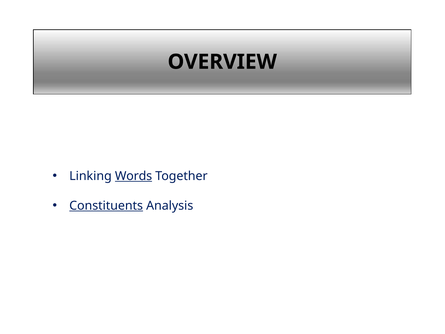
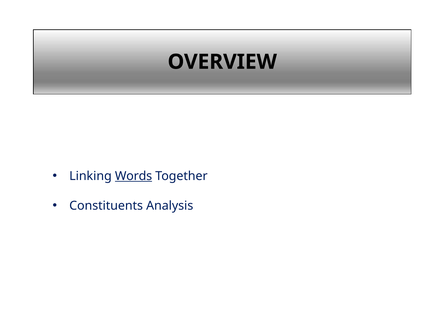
Constituents underline: present -> none (106, 206)
